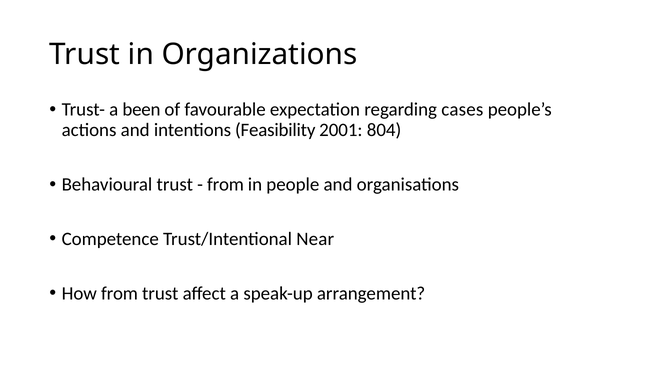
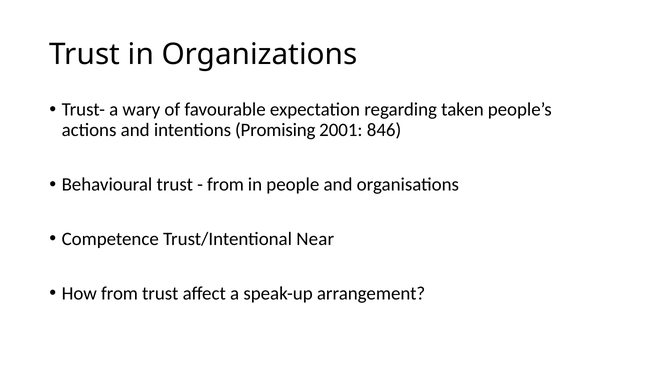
been: been -> wary (141, 110)
cases: cases -> taken (462, 110)
Feasibility: Feasibility -> Promising (275, 130)
804: 804 -> 846 (384, 130)
